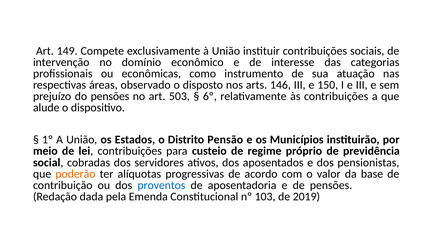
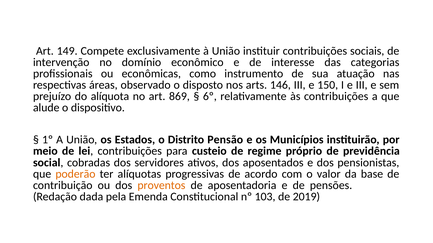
do pensões: pensões -> alíquota (110, 97)
503: 503 -> 869 (179, 97)
proventos colour: blue -> orange (161, 186)
